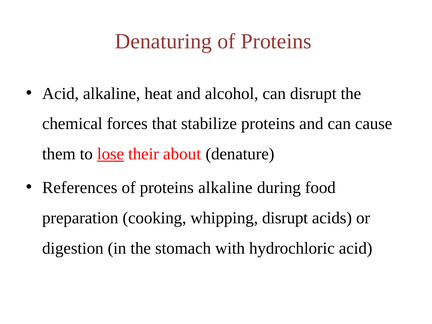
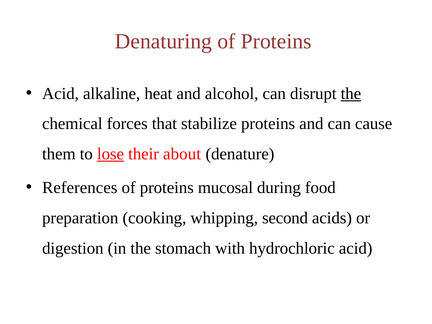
the underline: none -> present (351, 93)
proteins alkaline: alkaline -> mucosal (225, 188)
whipping disrupt: disrupt -> second (285, 218)
